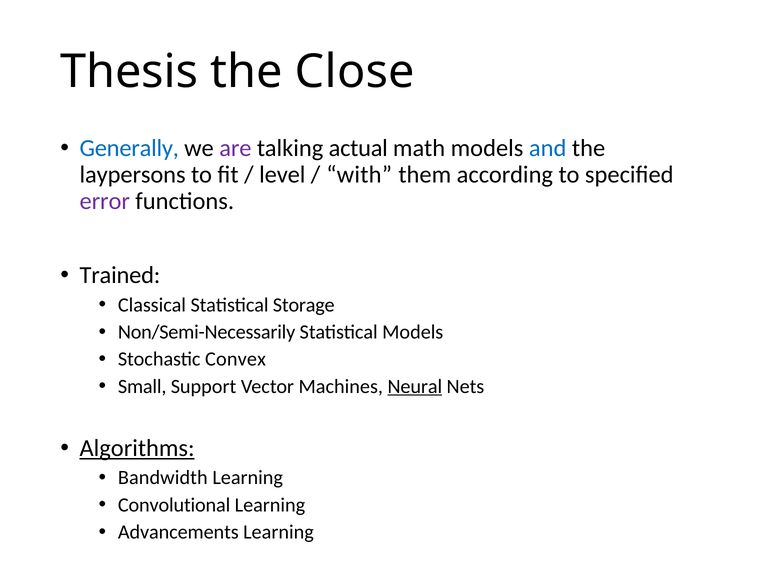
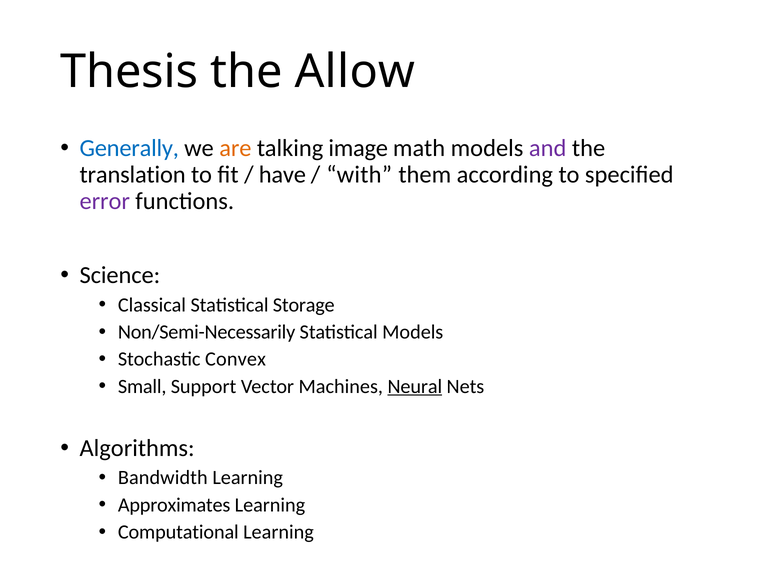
Close: Close -> Allow (355, 72)
are colour: purple -> orange (235, 148)
actual: actual -> image (358, 148)
and colour: blue -> purple (548, 148)
laypersons: laypersons -> translation (133, 175)
level: level -> have (282, 175)
Trained: Trained -> Science (120, 275)
Algorithms underline: present -> none (137, 448)
Convolutional: Convolutional -> Approximates (174, 505)
Advancements: Advancements -> Computational (178, 532)
